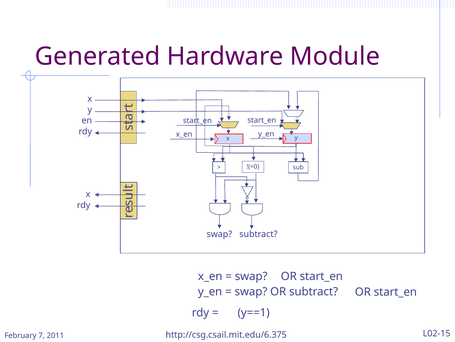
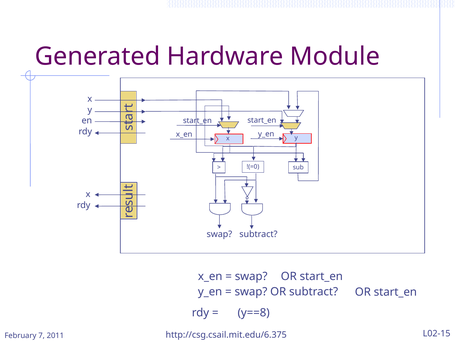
y==1: y==1 -> y==8 (254, 312)
